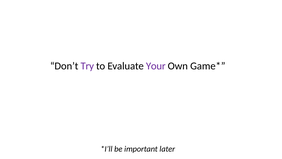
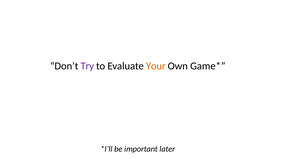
Your colour: purple -> orange (156, 66)
